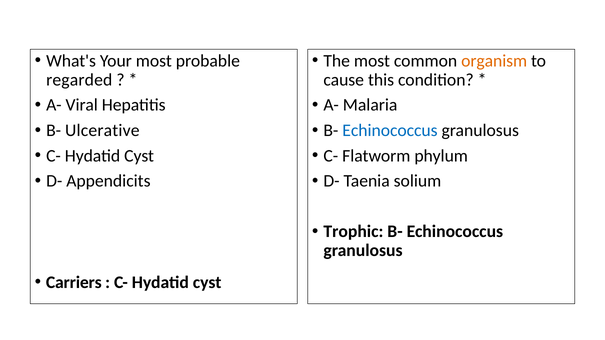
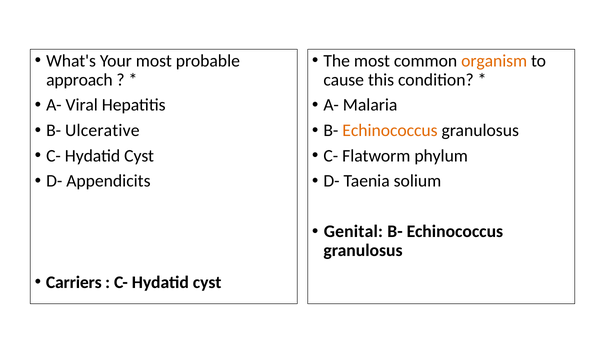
regarded: regarded -> approach (79, 80)
Echinococcus colour: blue -> orange (390, 131)
Trophic: Trophic -> Genital (353, 232)
